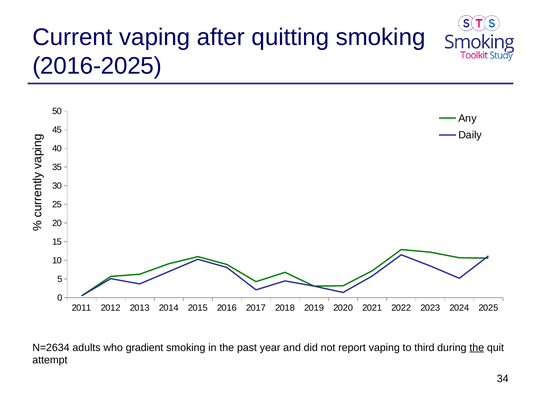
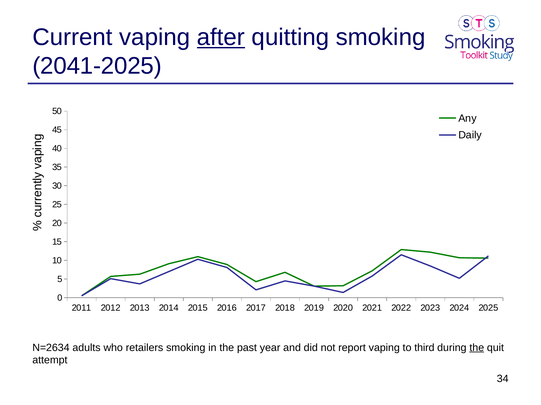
after underline: none -> present (221, 37)
2016-2025: 2016-2025 -> 2041-2025 (97, 66)
gradient: gradient -> retailers (144, 348)
